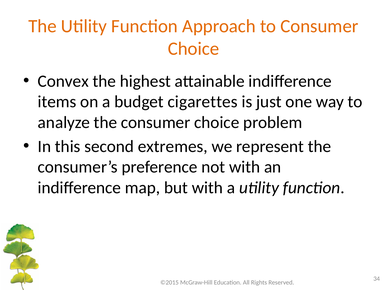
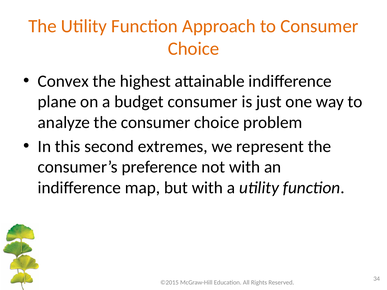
items: items -> plane (57, 102)
budget cigarettes: cigarettes -> consumer (203, 102)
